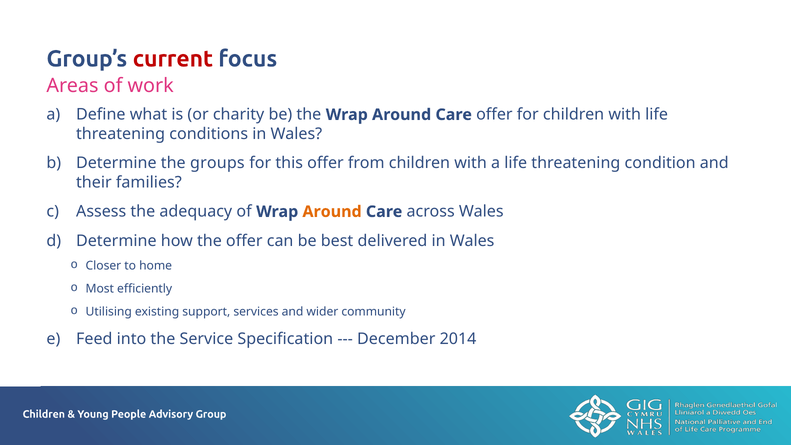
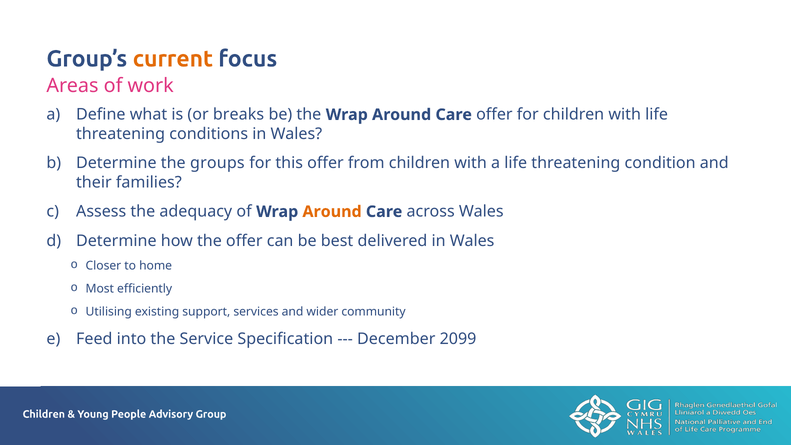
current colour: red -> orange (173, 59)
charity: charity -> breaks (239, 115)
2014: 2014 -> 2099 (458, 339)
